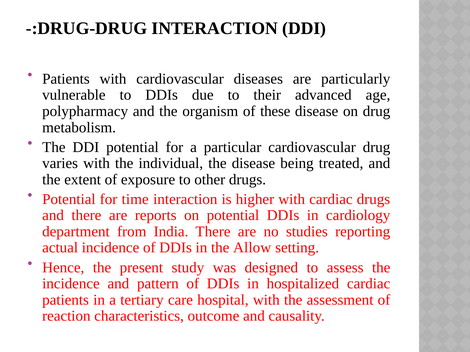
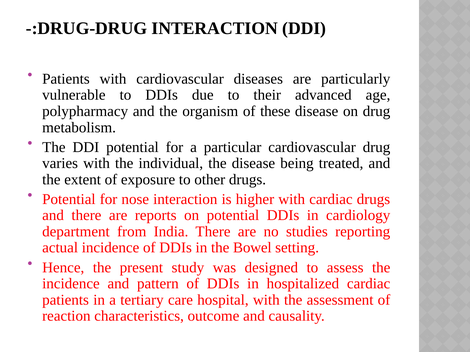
time: time -> nose (135, 199)
Allow: Allow -> Bowel (252, 248)
